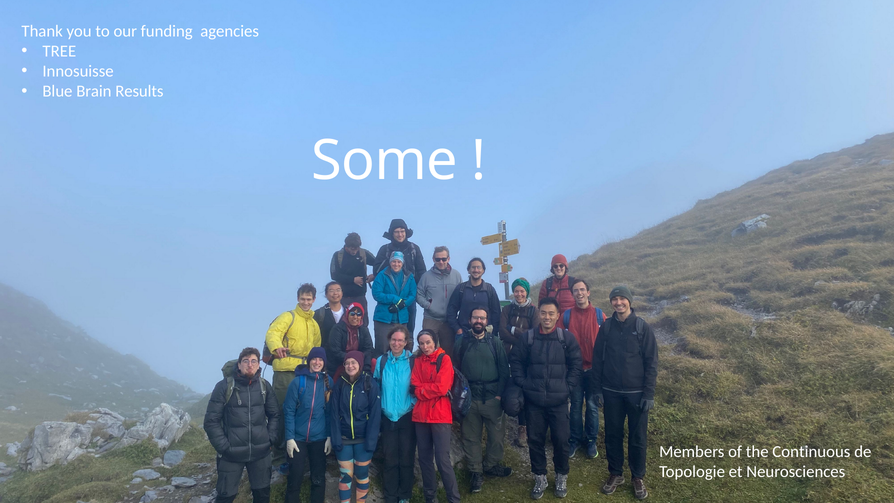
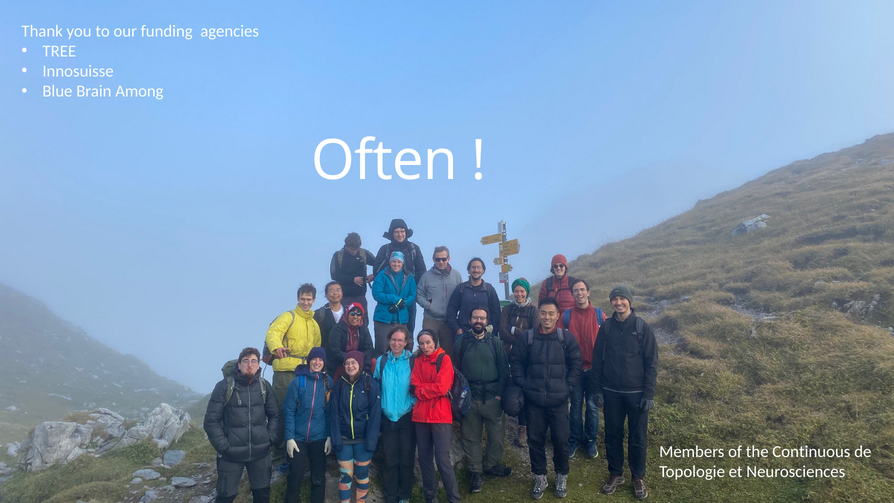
Results: Results -> Among (139, 91)
Some: Some -> Often (384, 161)
